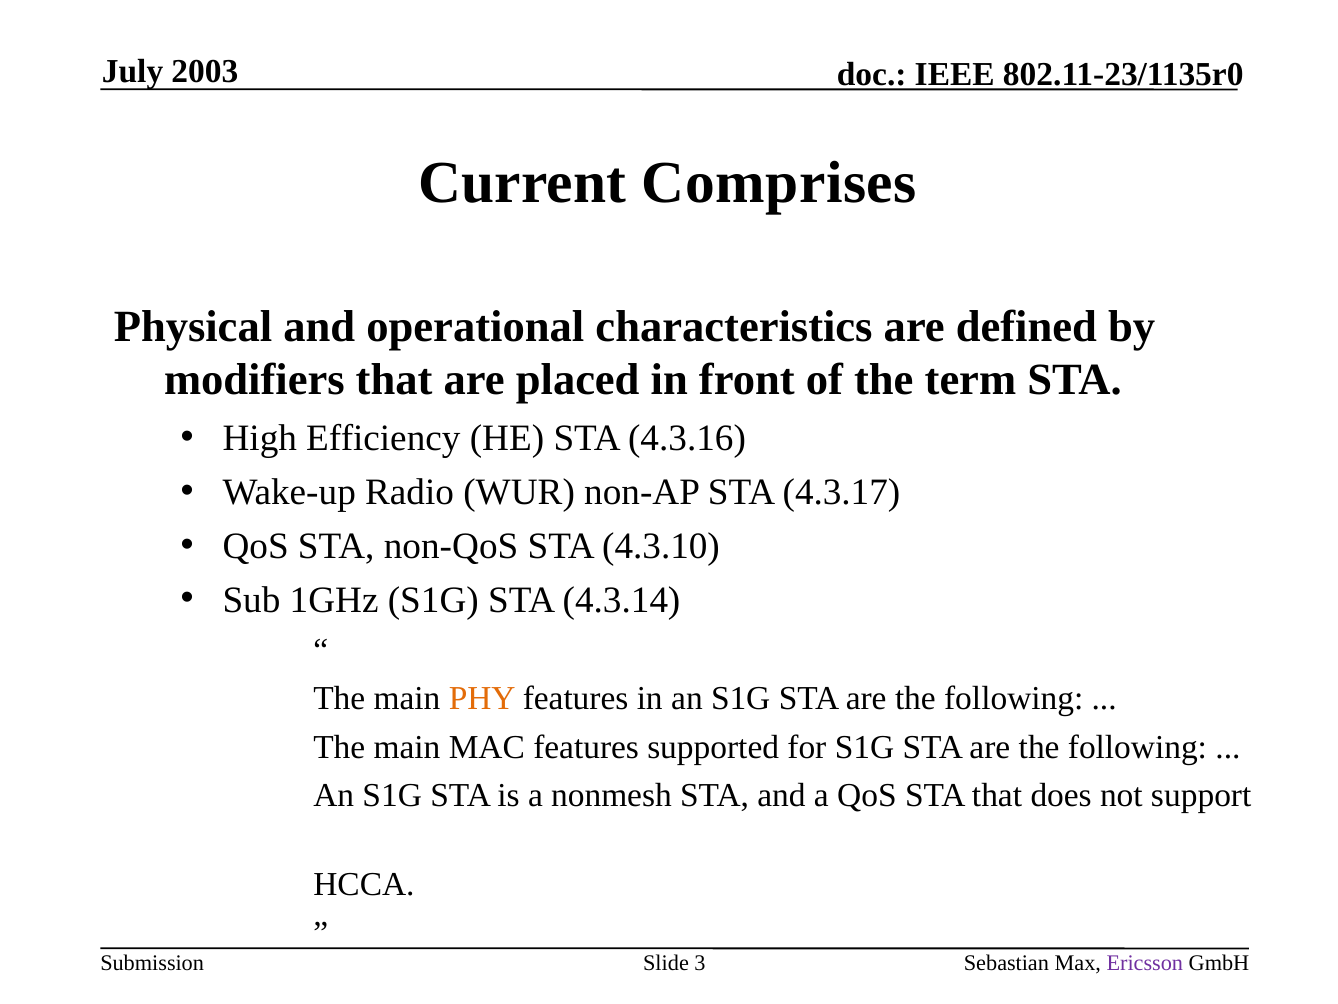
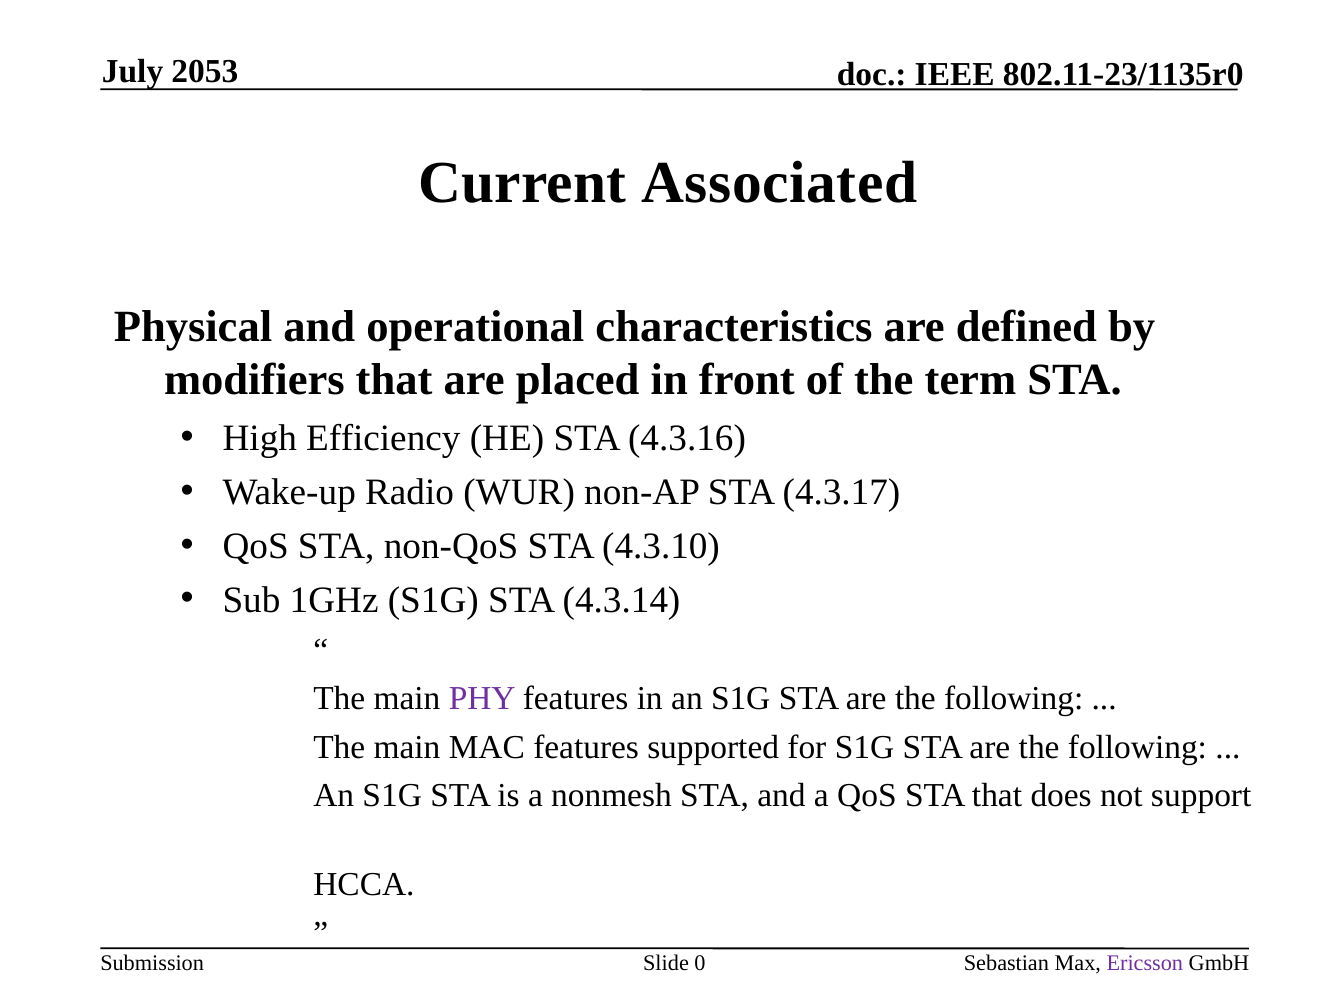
2003: 2003 -> 2053 (205, 71)
Comprises: Comprises -> Associated (779, 182)
PHY colour: orange -> purple (482, 699)
3: 3 -> 0 (700, 962)
